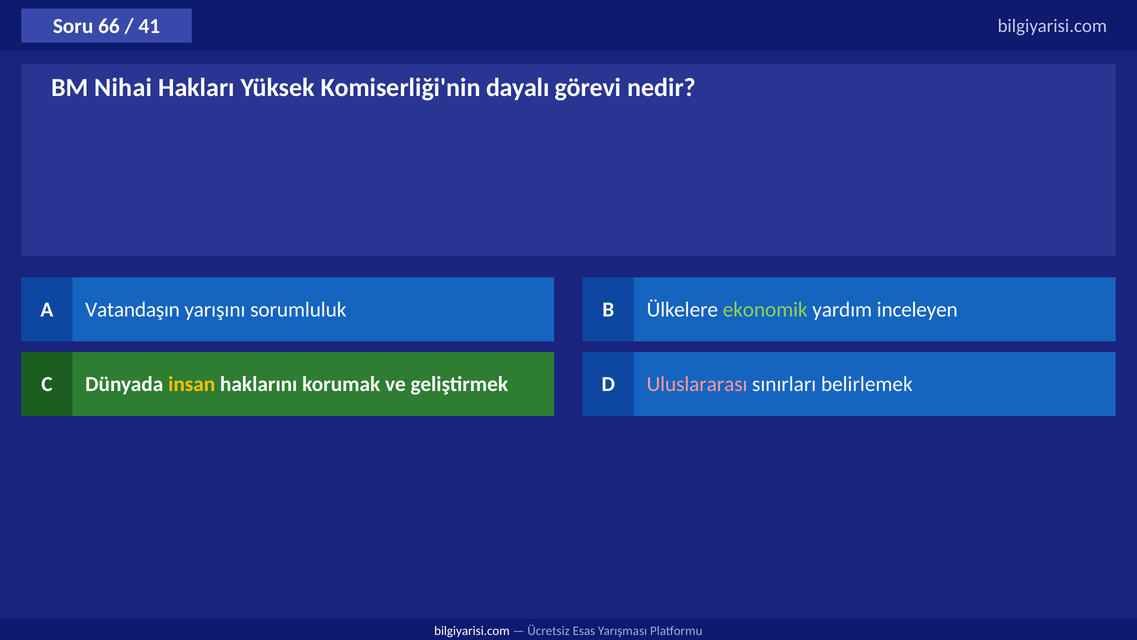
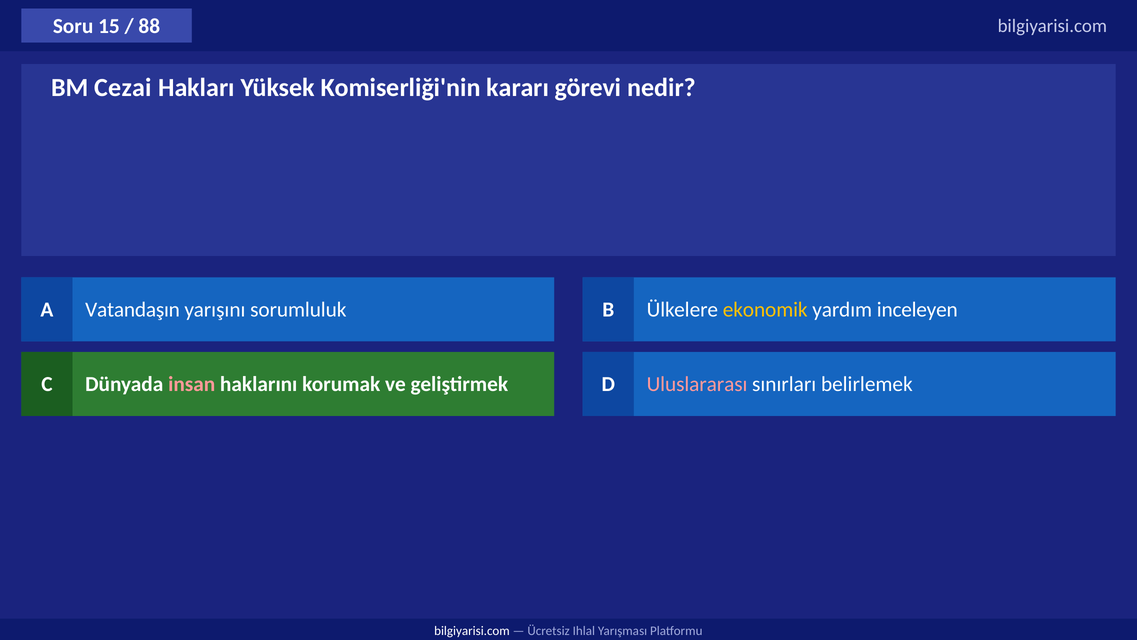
66: 66 -> 15 (109, 26)
41: 41 -> 88 (149, 26)
Nihai: Nihai -> Cezai (123, 88)
dayalı: dayalı -> kararı (518, 88)
ekonomik colour: light green -> yellow (765, 309)
insan colour: yellow -> pink (192, 384)
Esas: Esas -> Ihlal (584, 631)
